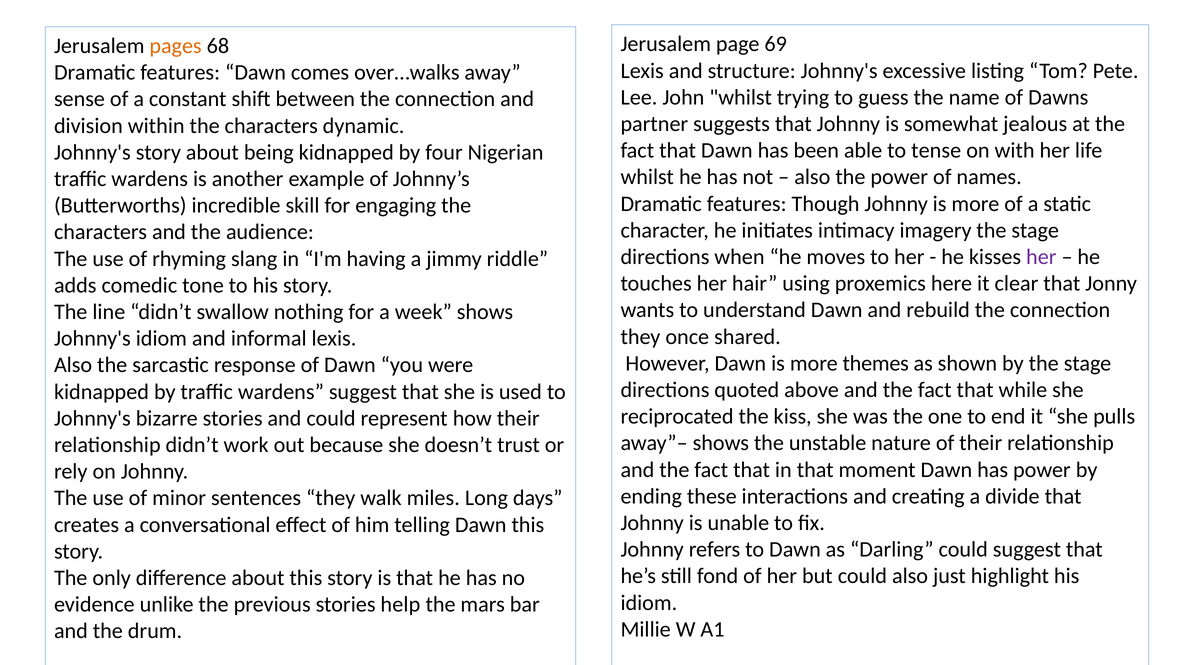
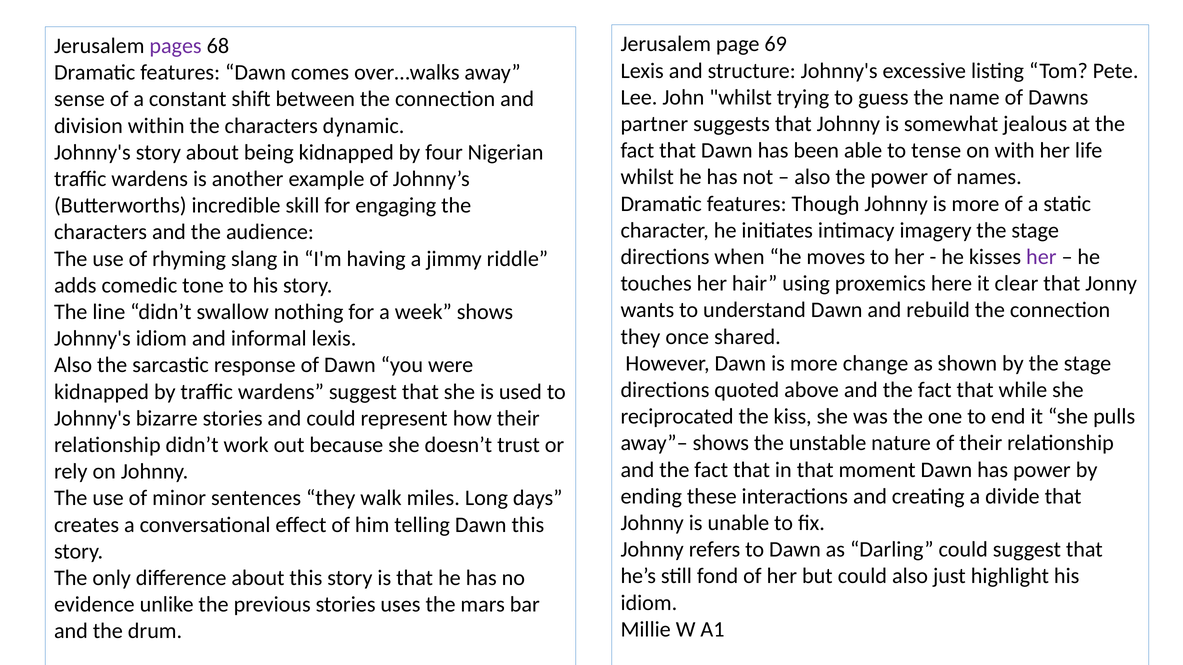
pages colour: orange -> purple (176, 46)
themes: themes -> change (876, 364)
help: help -> uses (400, 605)
